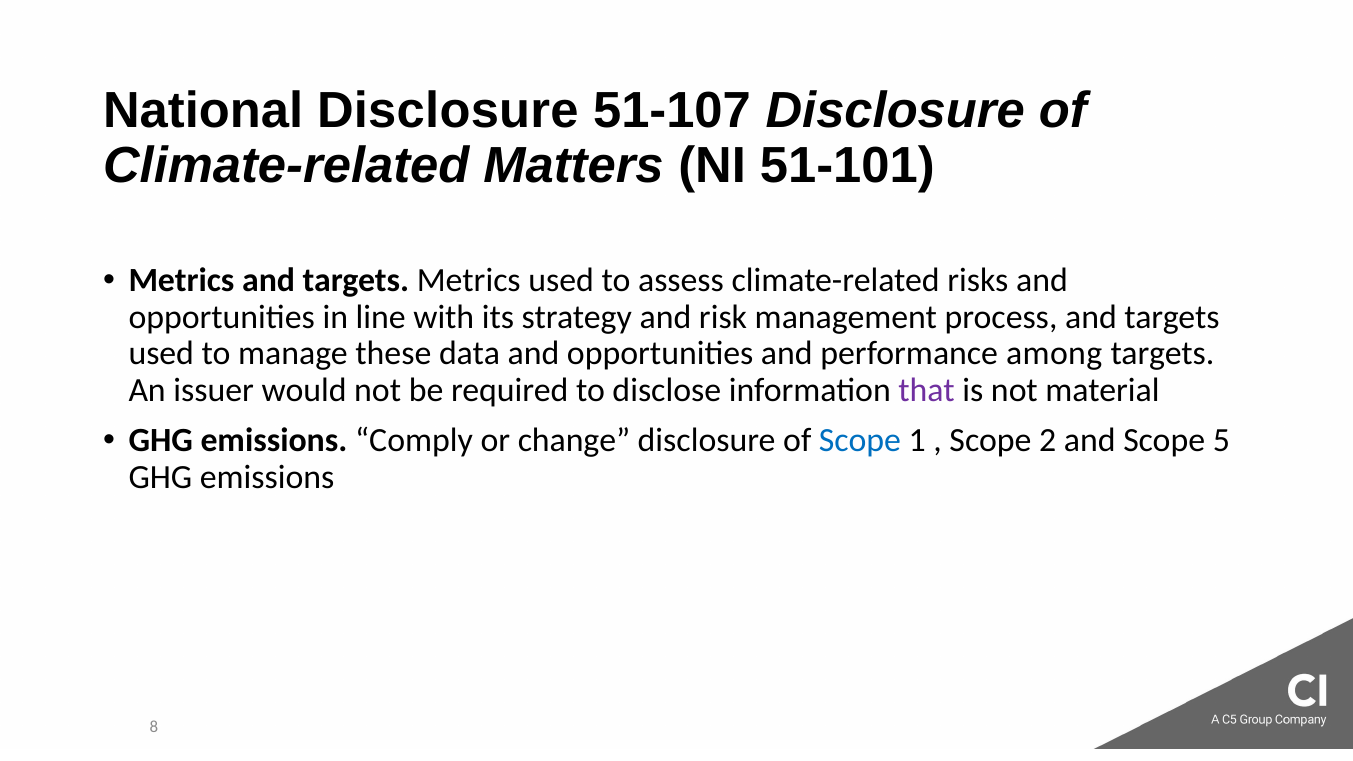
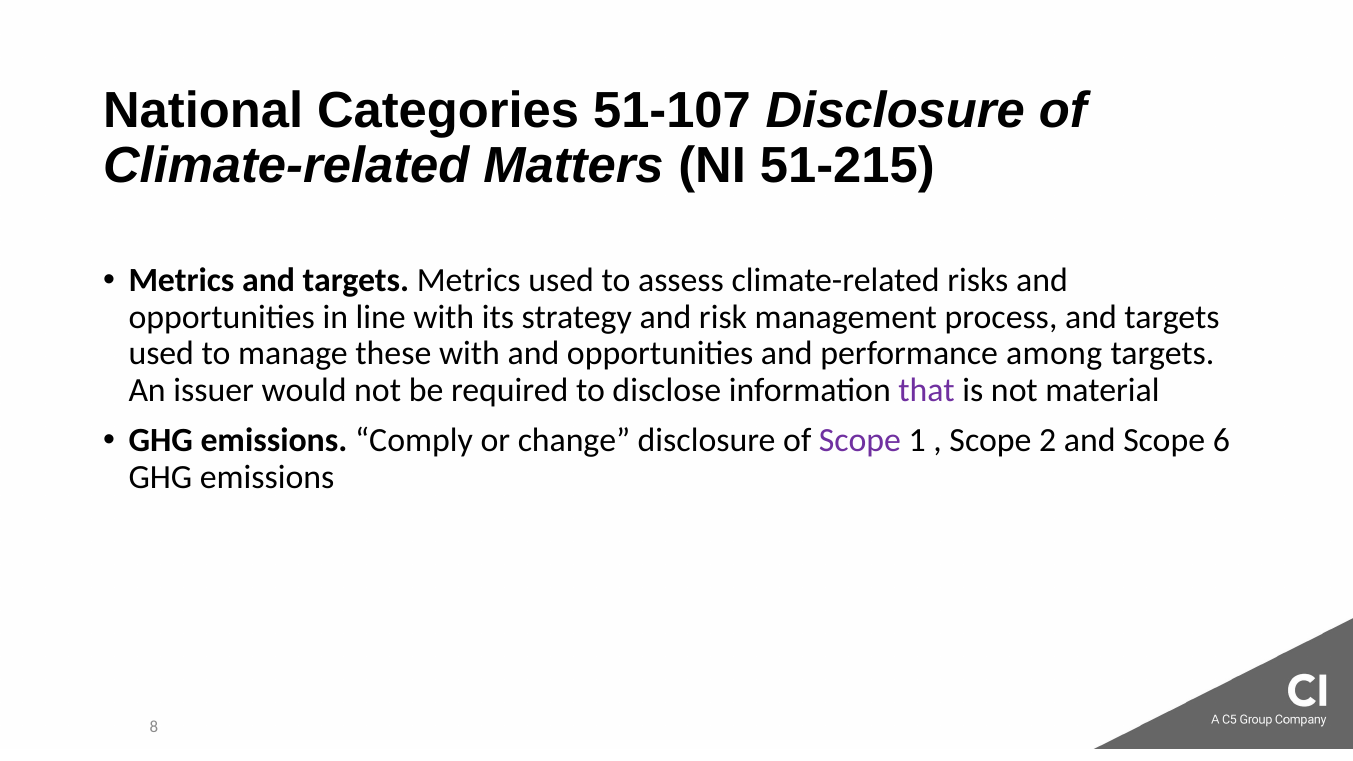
National Disclosure: Disclosure -> Categories (448, 111)
51-101: 51-101 -> 51-215 (847, 166)
these data: data -> with (469, 353)
Scope colour: blue -> purple (860, 441)
5: 5 -> 6 (1221, 441)
